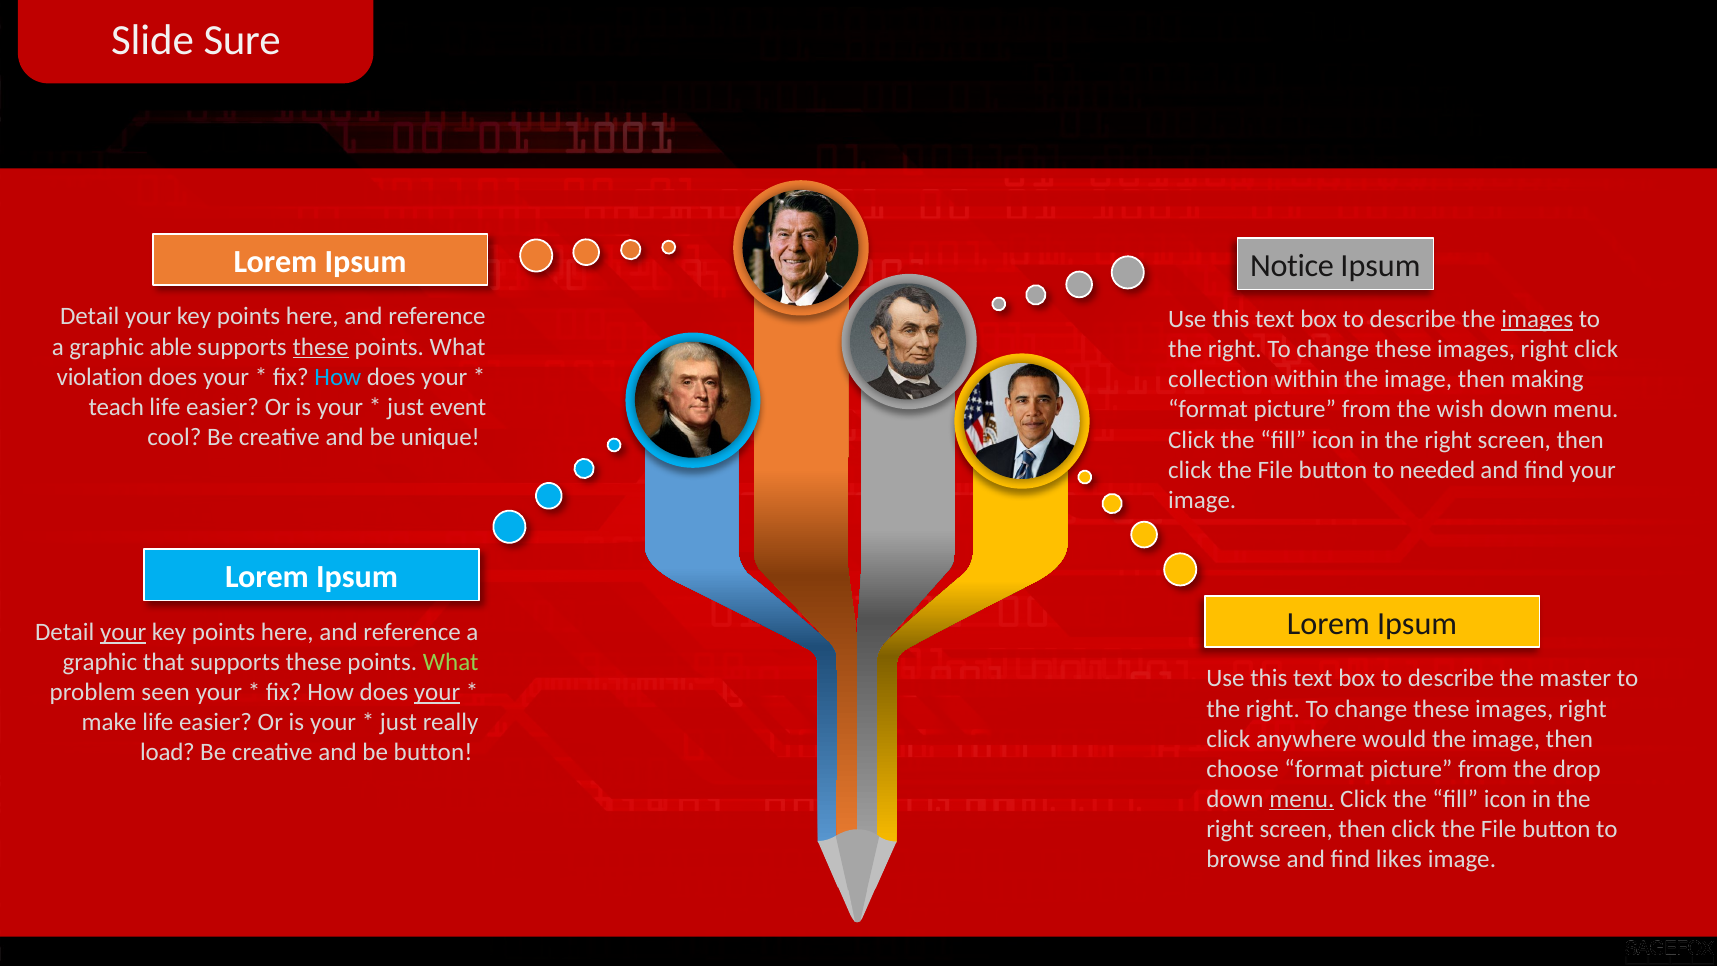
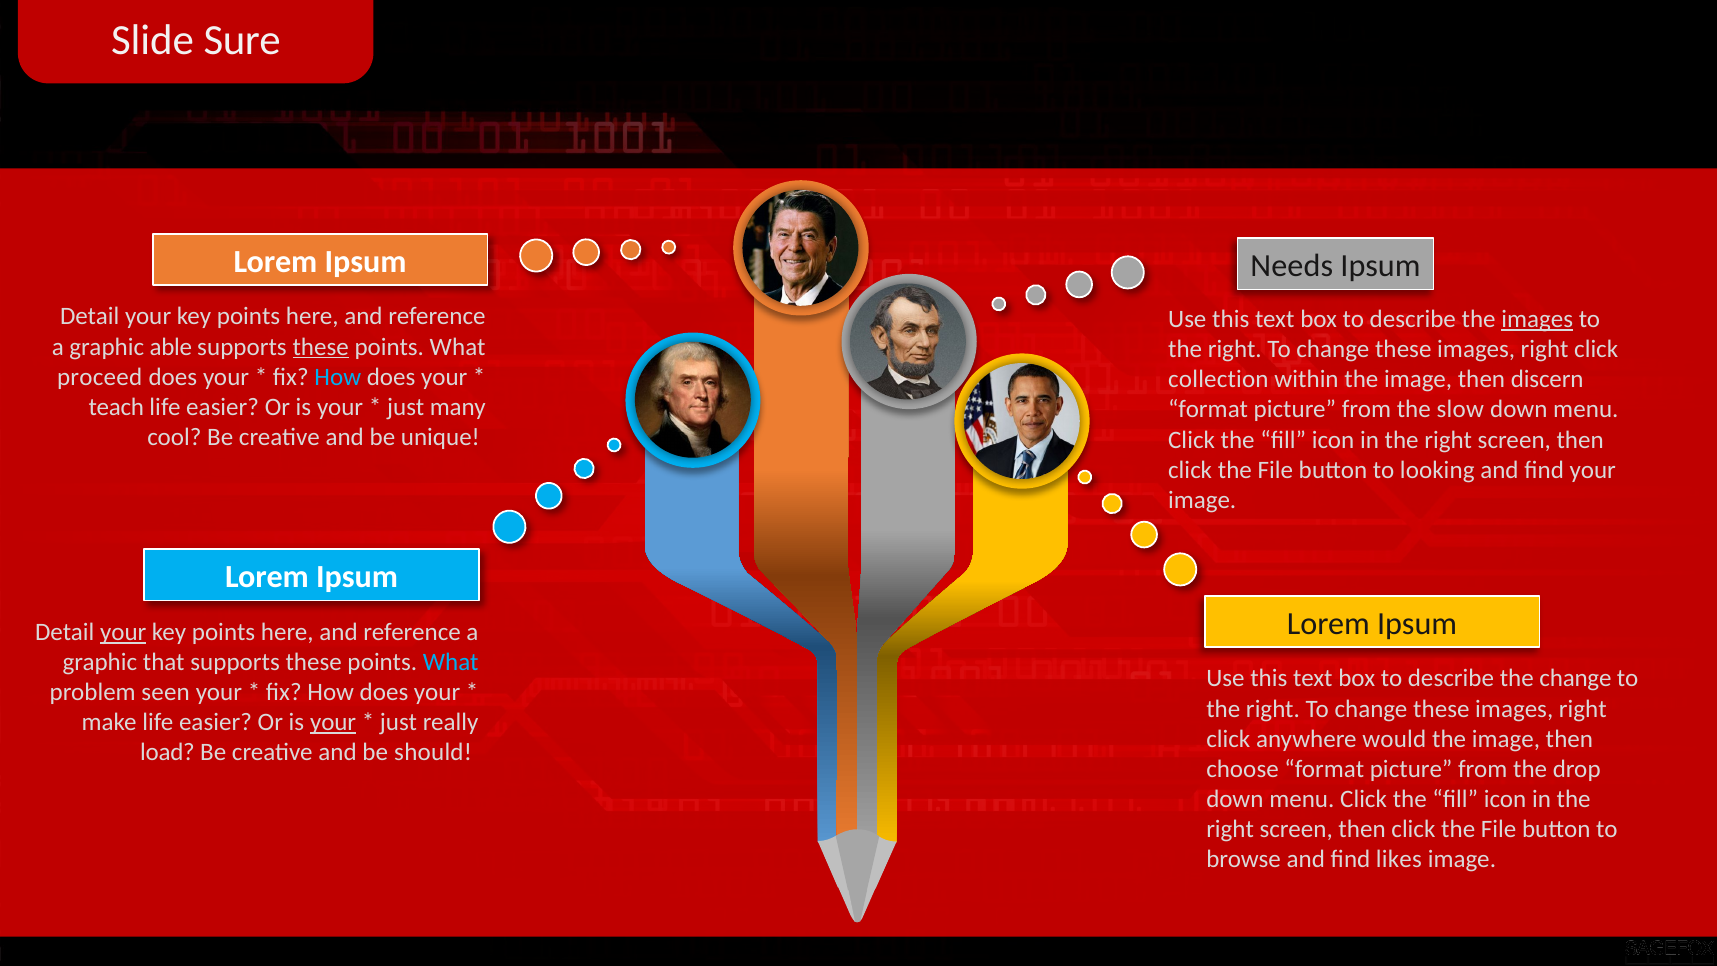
Notice: Notice -> Needs (1292, 266)
violation: violation -> proceed (100, 377)
making: making -> discern (1547, 380)
event: event -> many (458, 407)
wish: wish -> slow (1460, 410)
needed: needed -> looking (1437, 470)
What colour: light green -> light blue (451, 662)
the master: master -> change (1575, 679)
your underline: present -> none (437, 692)
your underline: none -> present (333, 722)
be button: button -> should (433, 752)
menu underline: present -> none (1302, 799)
